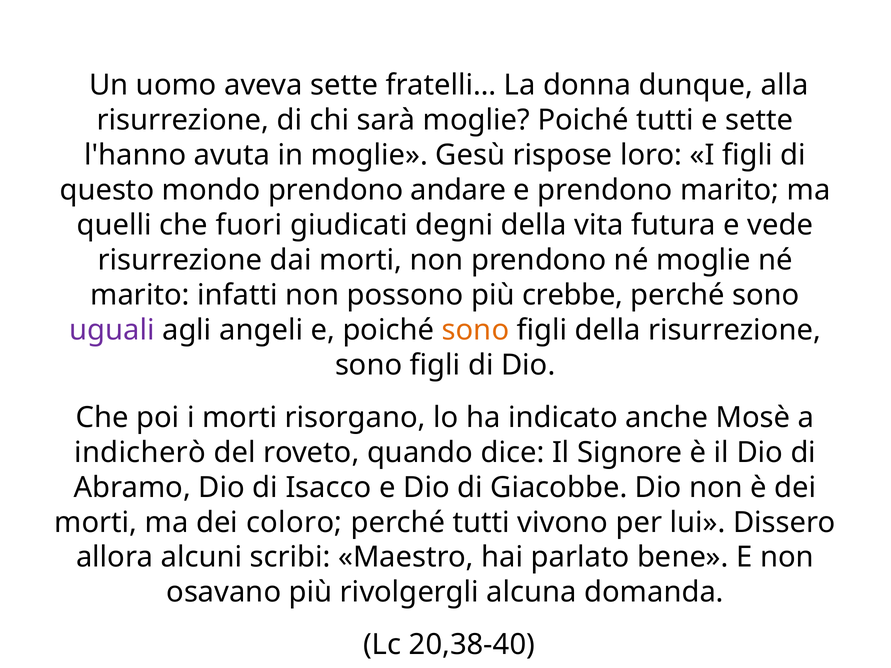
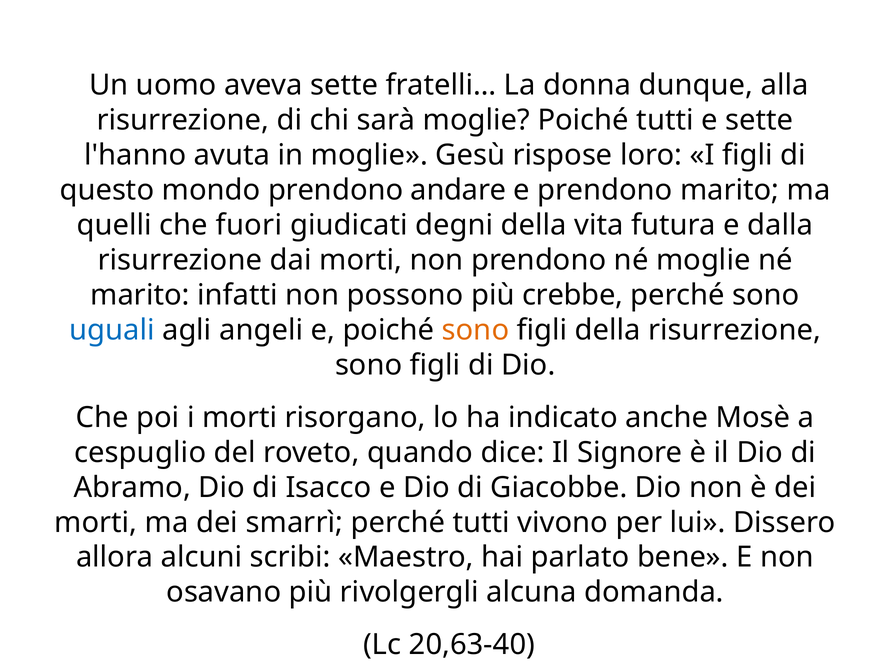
vede: vede -> dalla (780, 225)
uguali colour: purple -> blue (112, 330)
indicherò: indicherò -> cespuglio (140, 453)
coloro: coloro -> smarrì (294, 523)
20,38-40: 20,38-40 -> 20,63-40 (472, 645)
